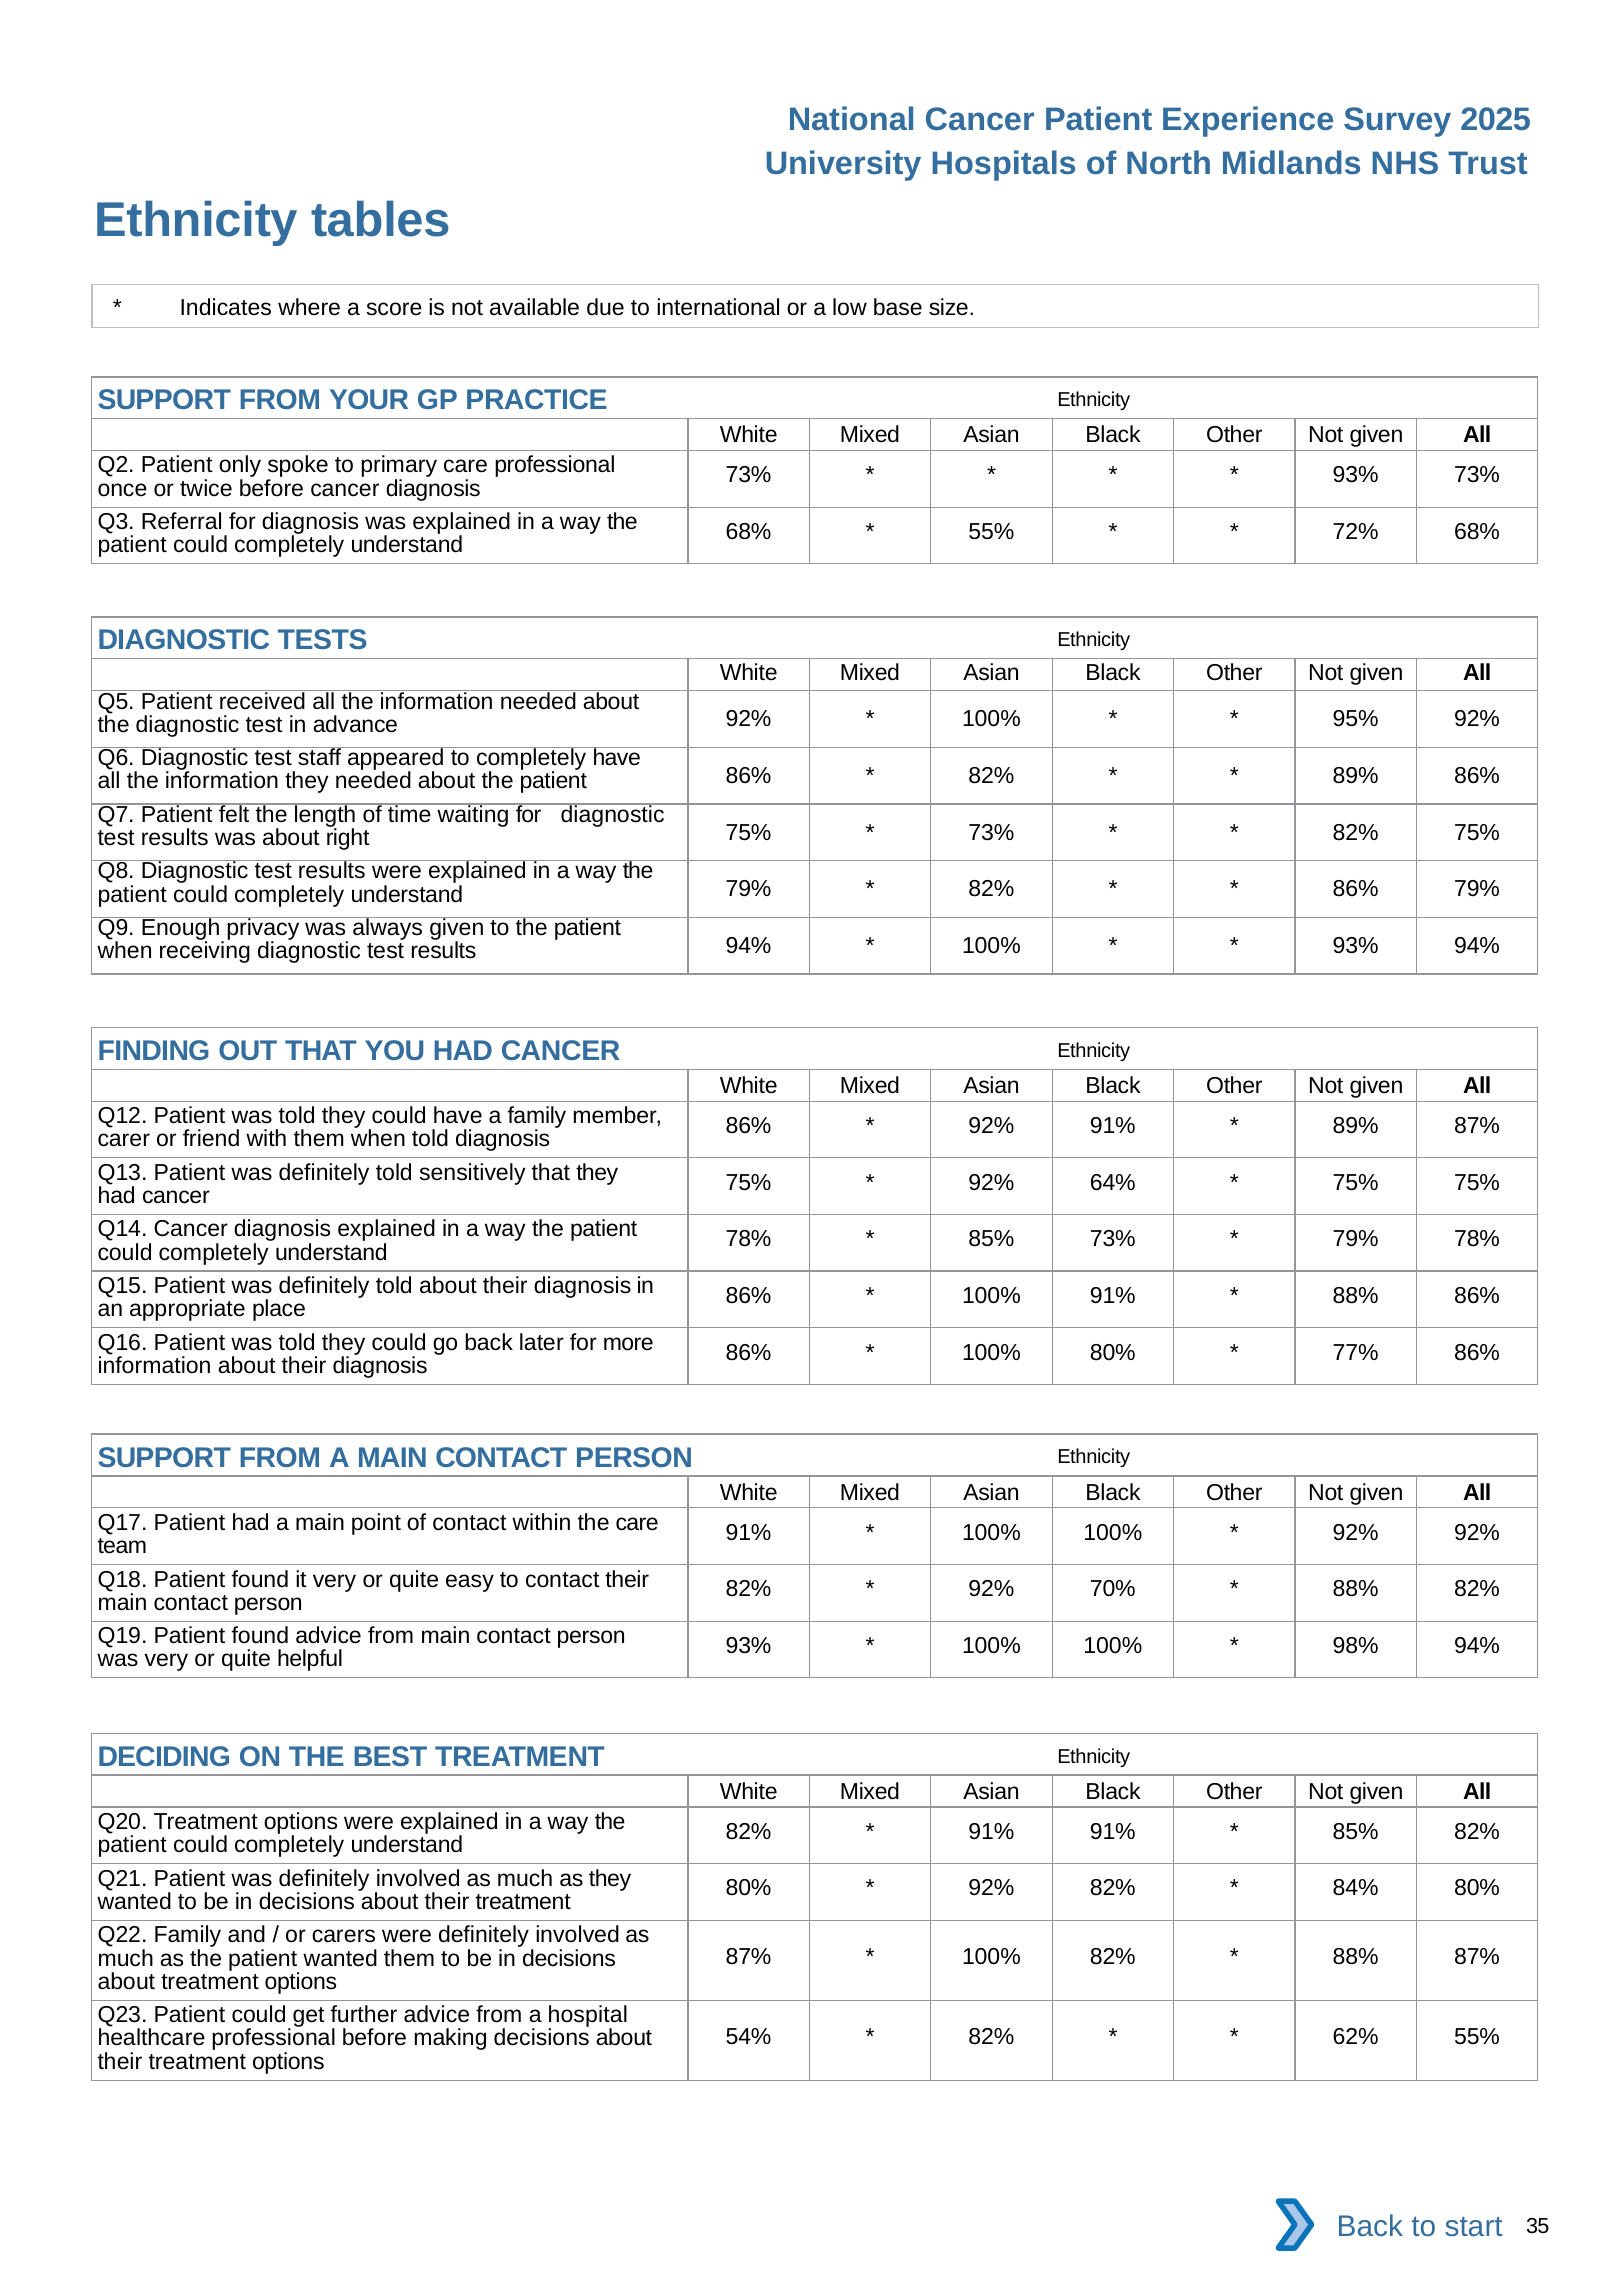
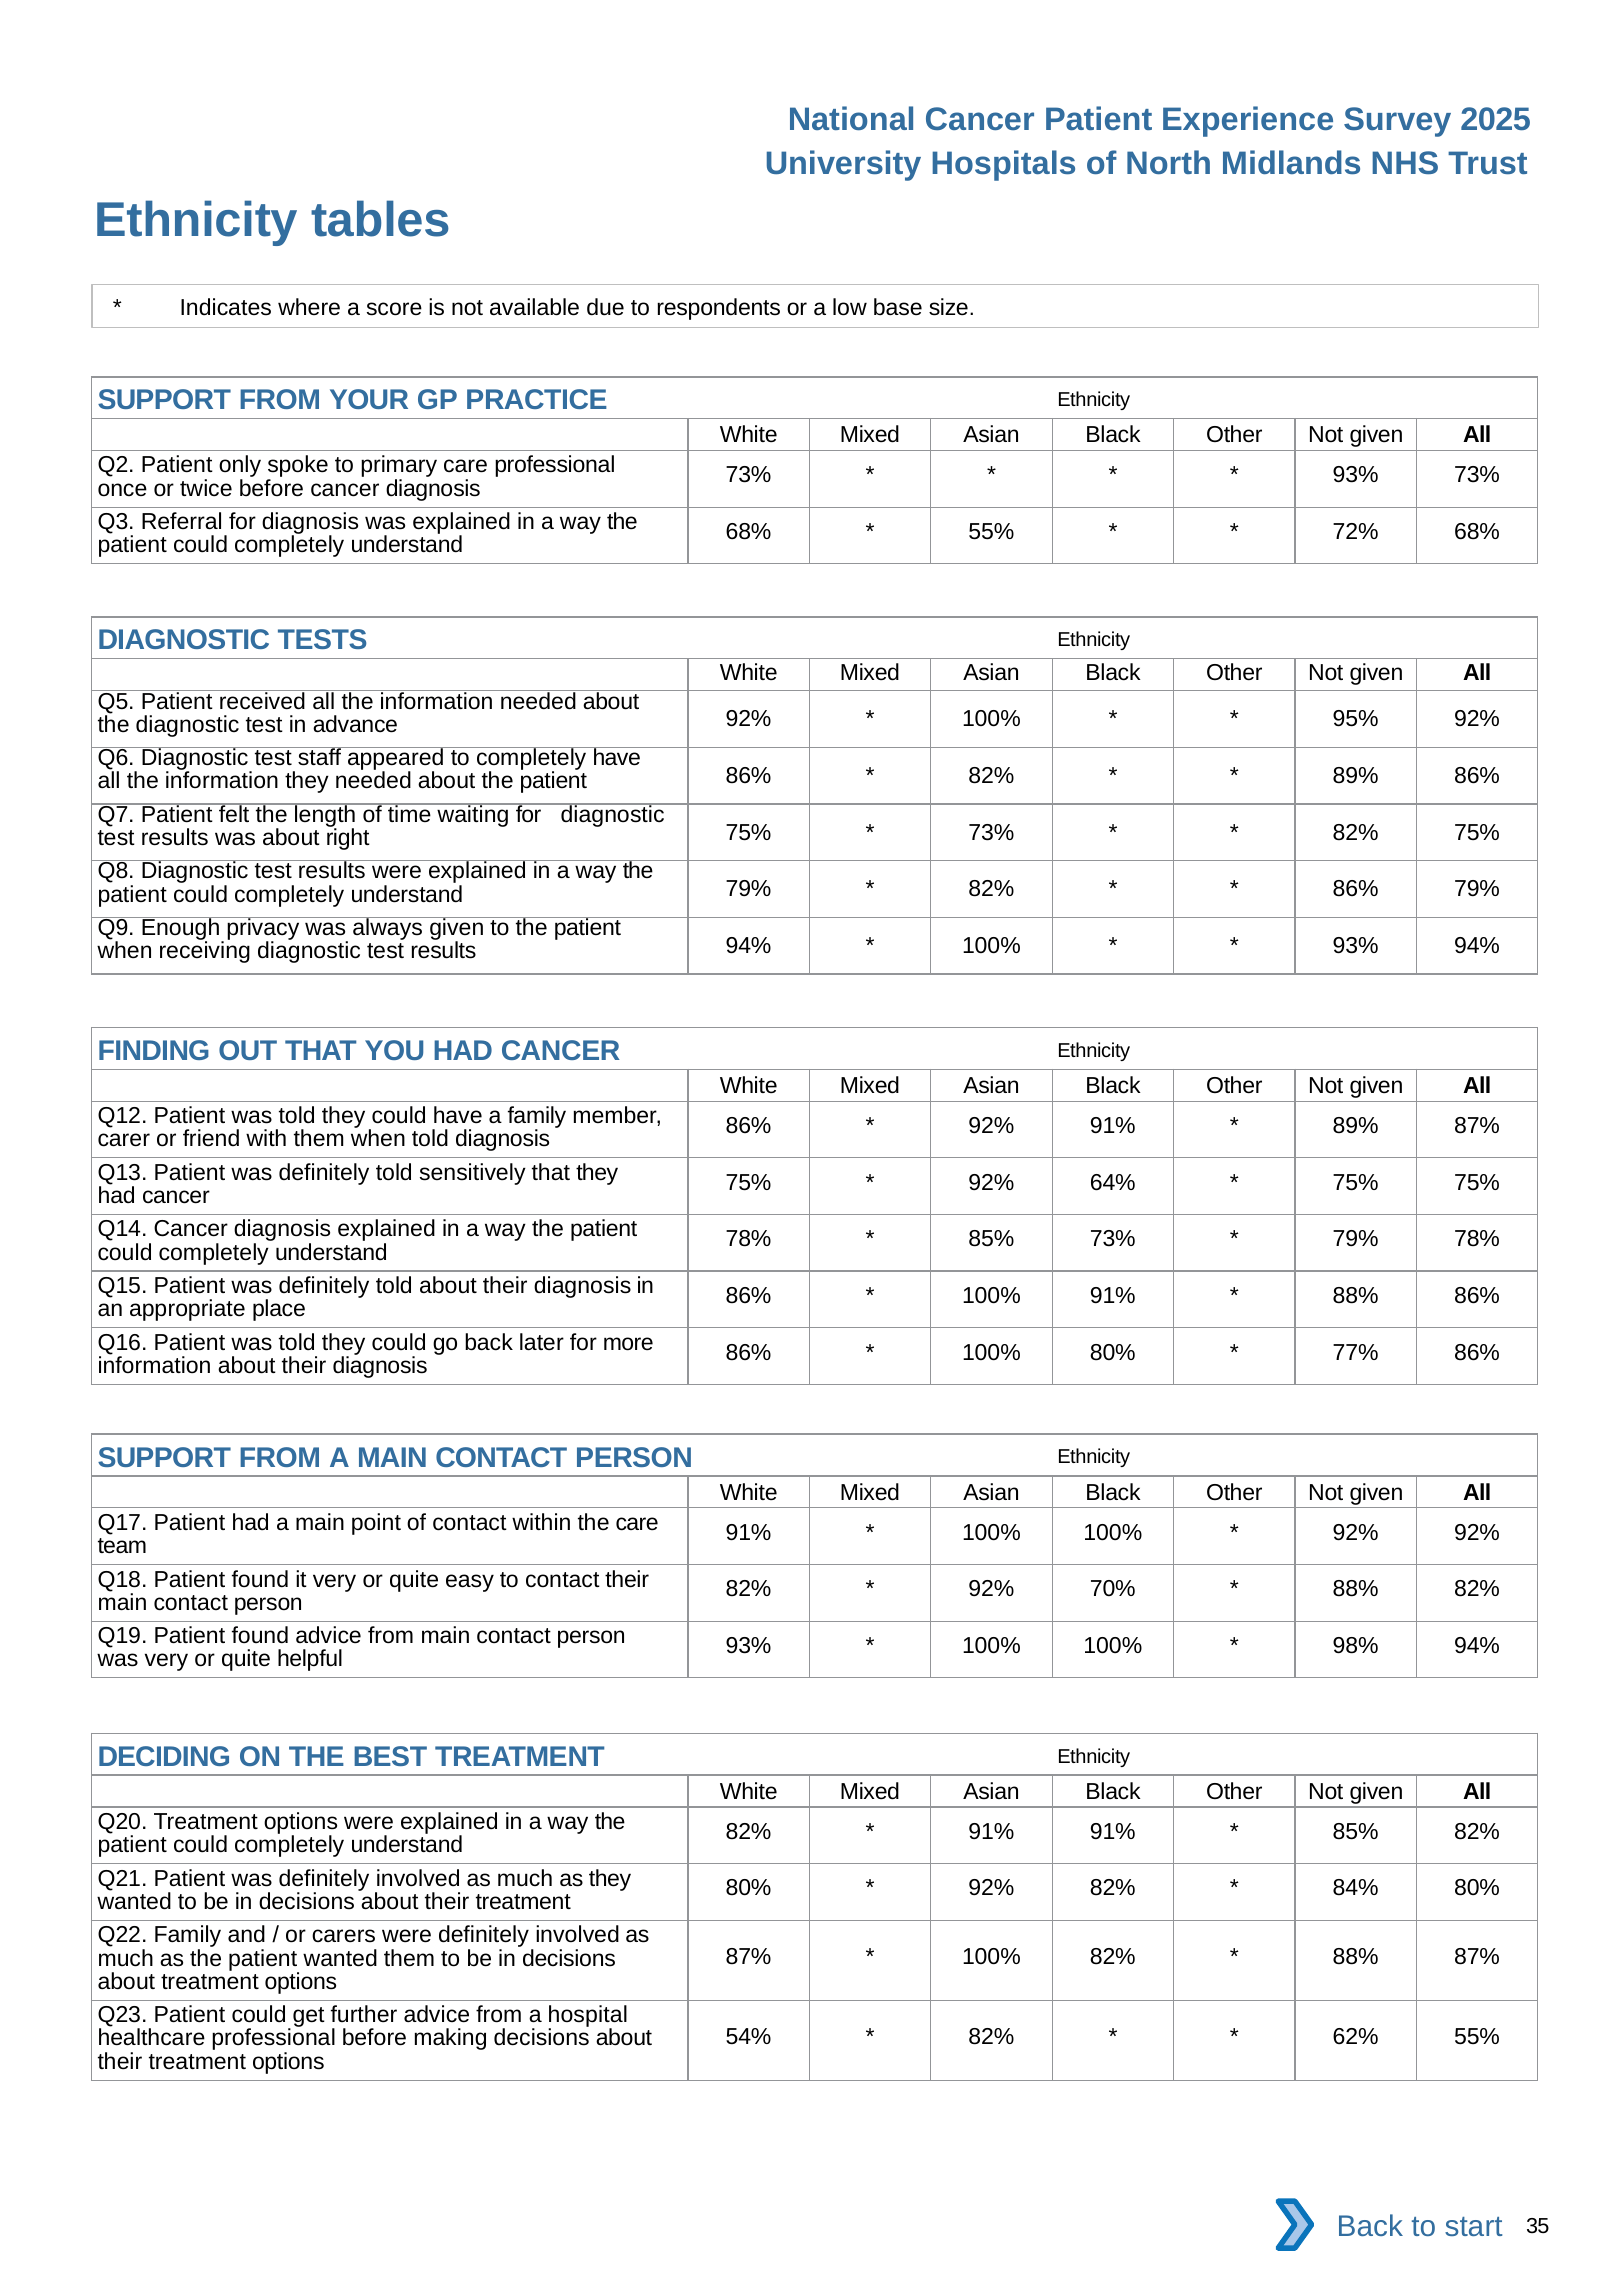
international: international -> respondents (719, 308)
